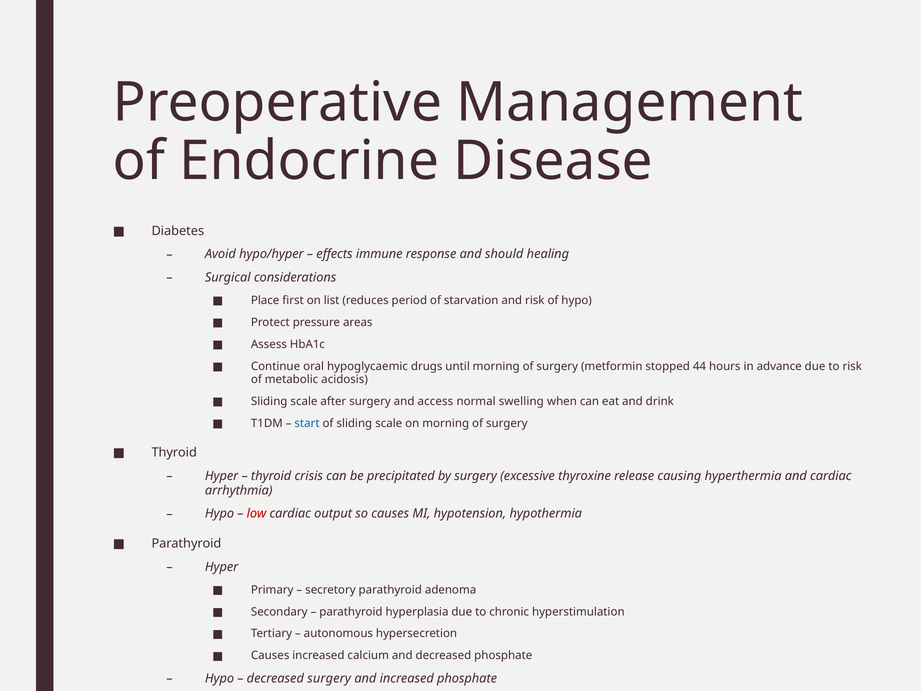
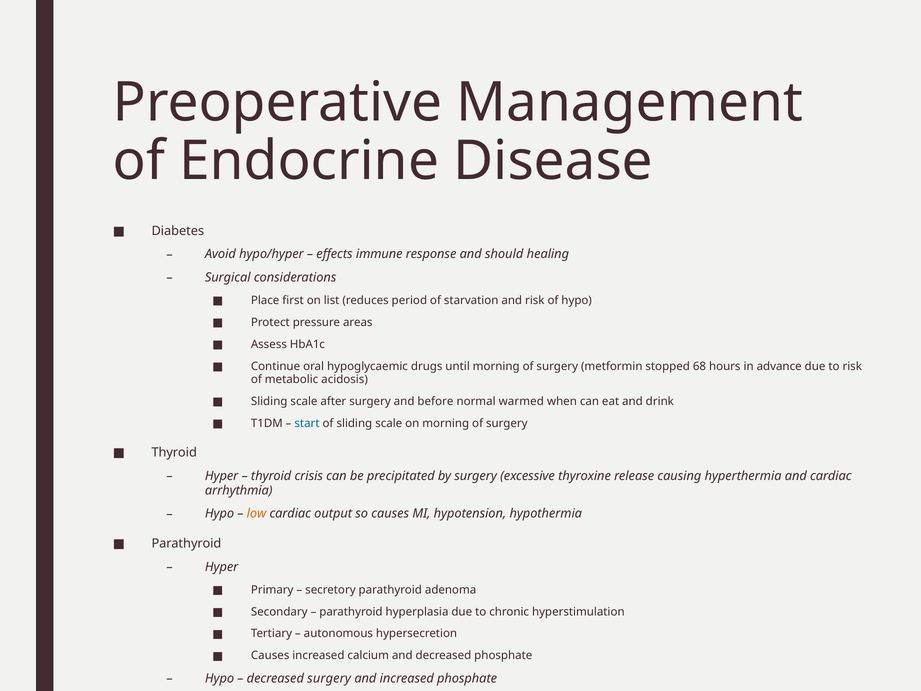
44: 44 -> 68 (699, 366)
access: access -> before (435, 401)
swelling: swelling -> warmed (521, 401)
low colour: red -> orange (256, 514)
